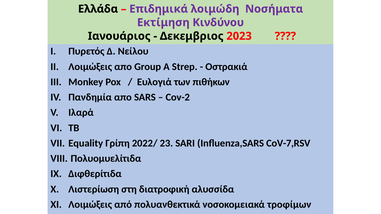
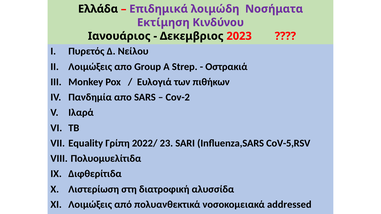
CoV-7,RSV: CoV-7,RSV -> CoV-5,RSV (288, 143)
τροφίμων: τροφίμων -> addressed (289, 205)
